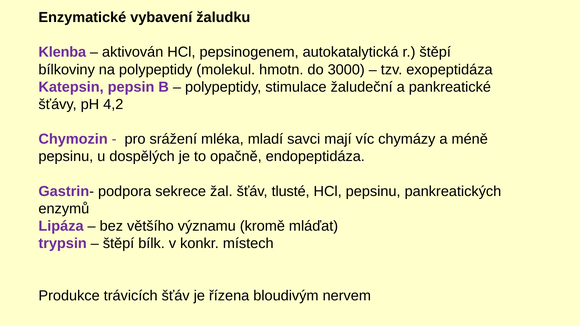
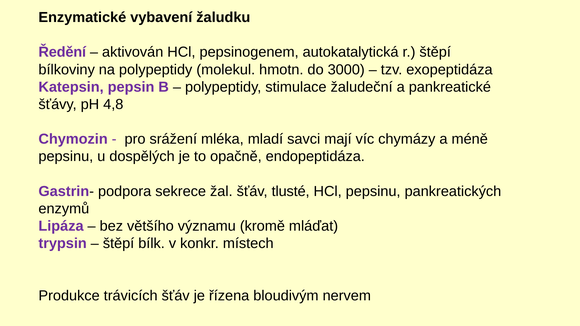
Klenba: Klenba -> Ředění (62, 52)
4,2: 4,2 -> 4,8 (113, 104)
